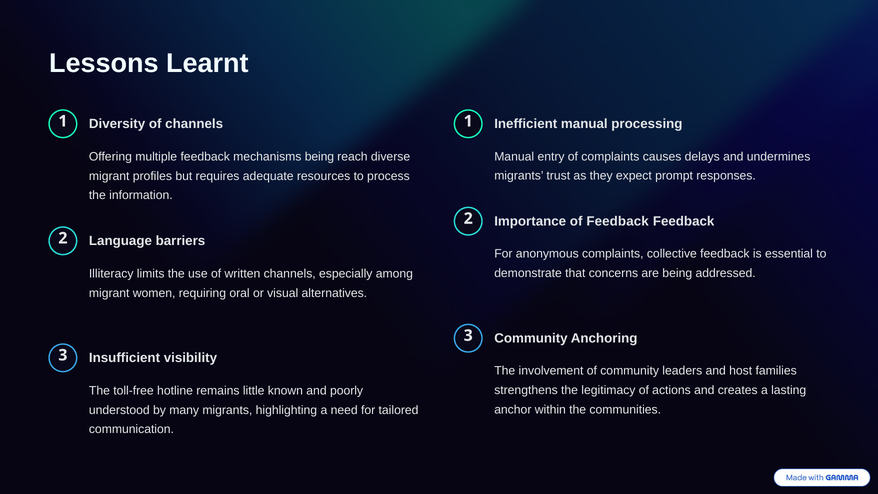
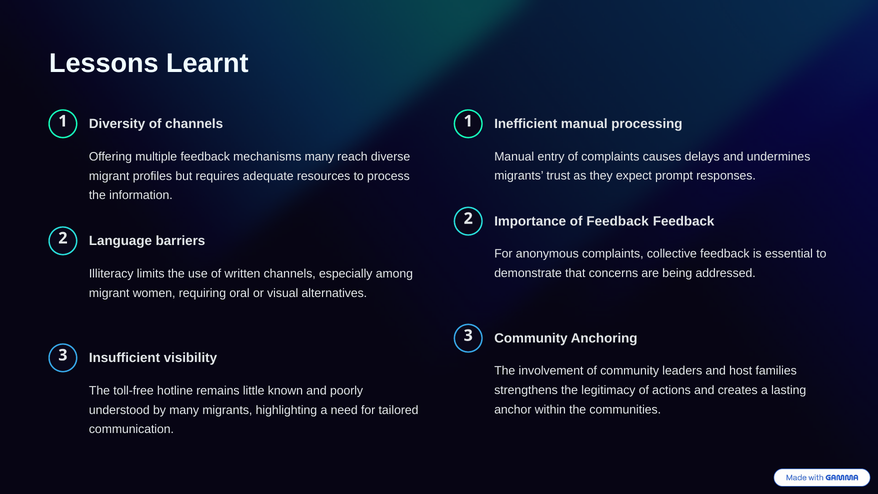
mechanisms being: being -> many (319, 156)
